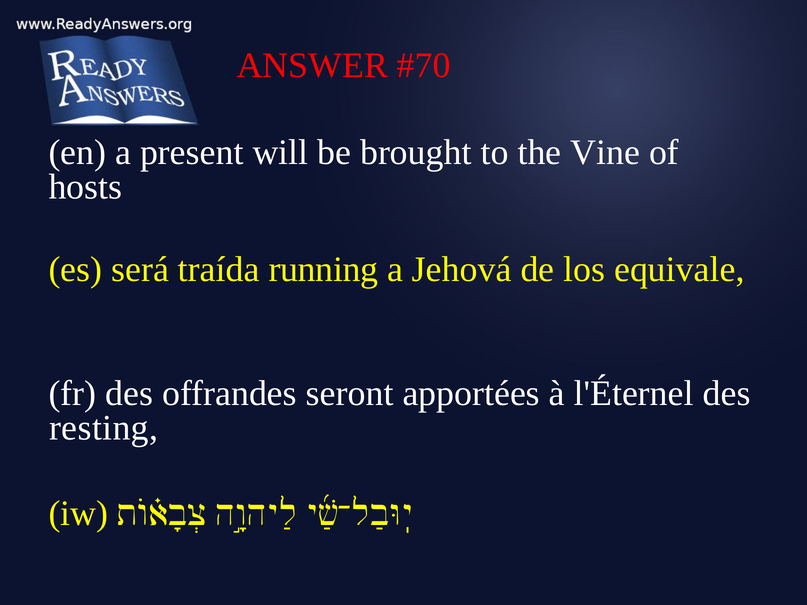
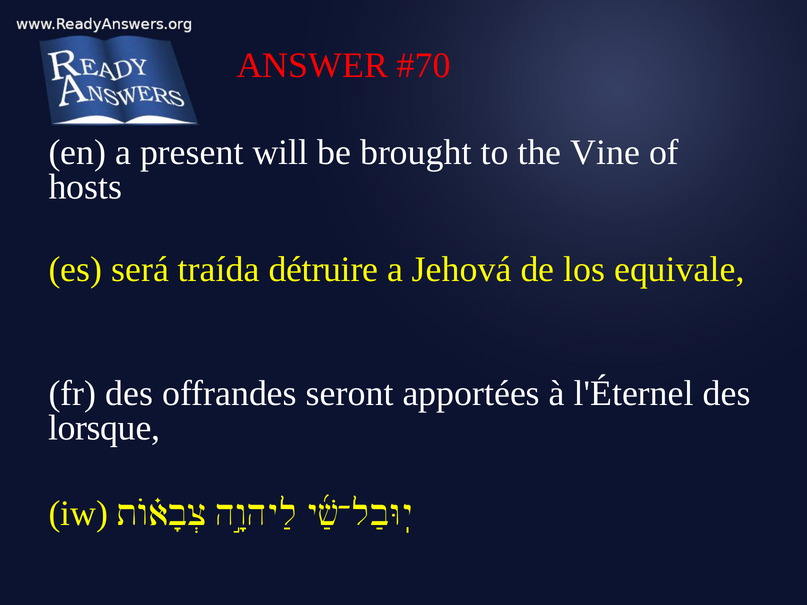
running: running -> détruire (323, 269)
resting: resting -> lorsque (104, 428)
